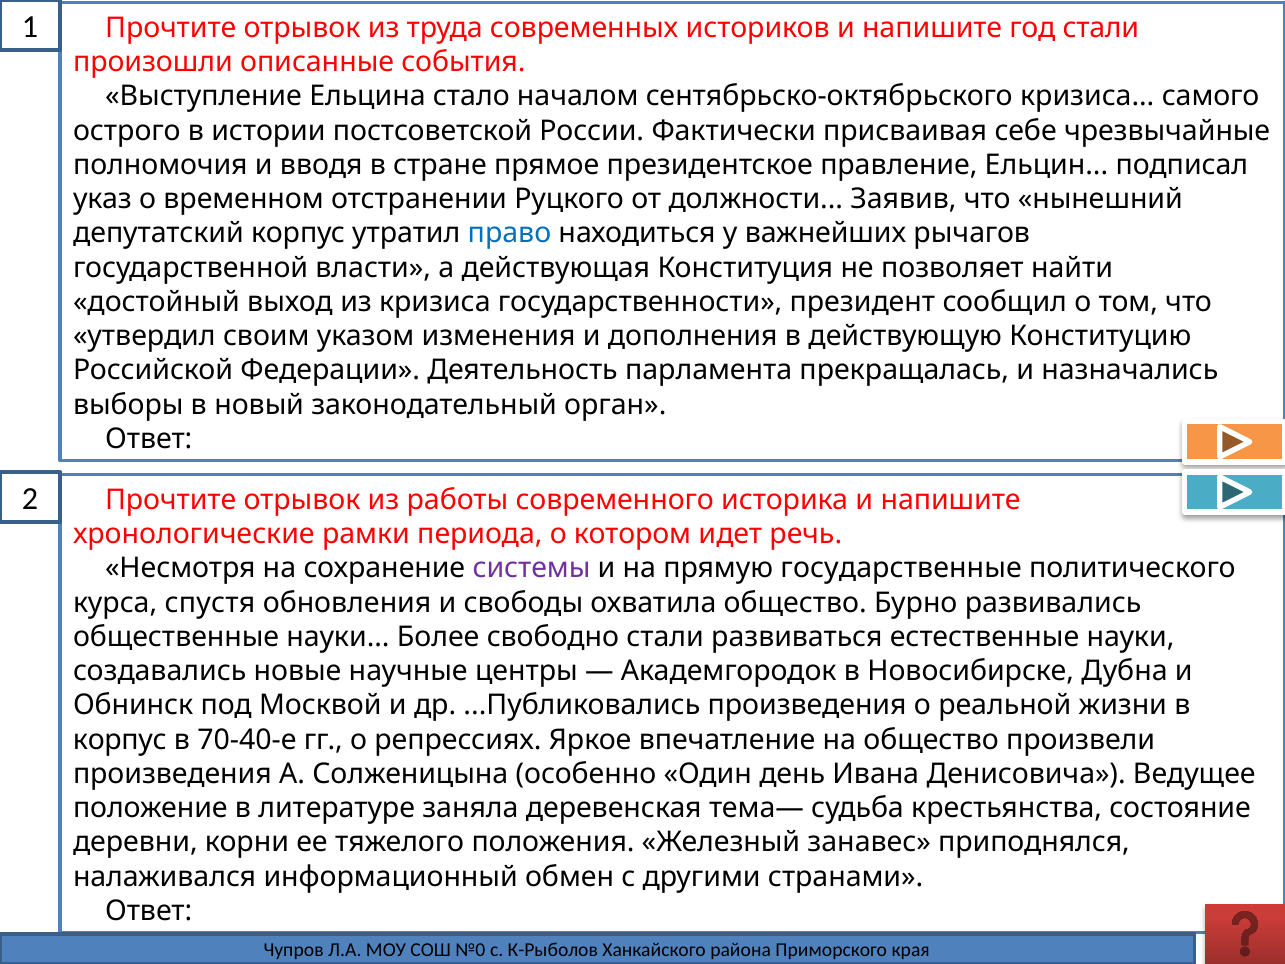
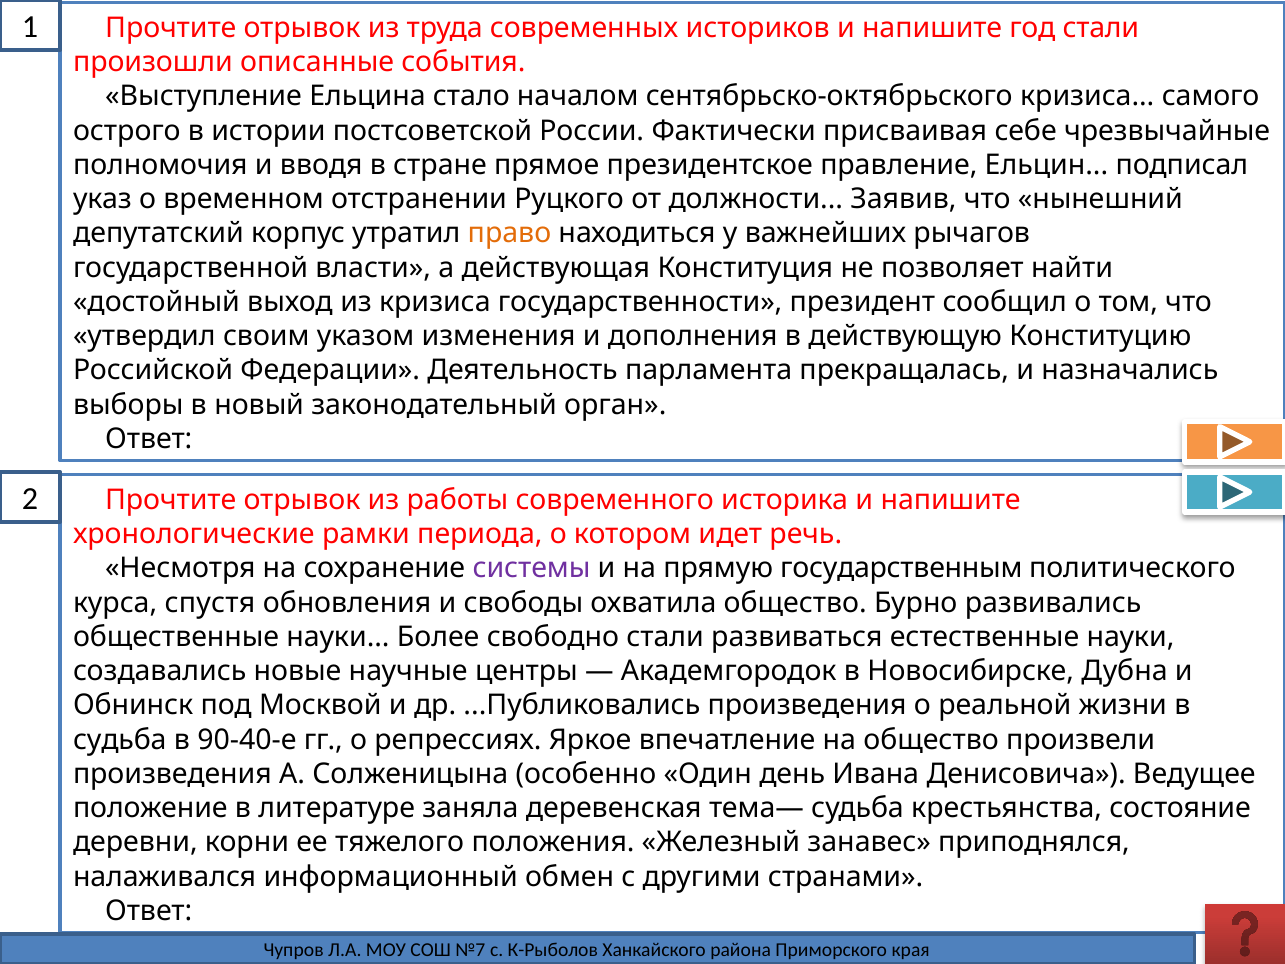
право colour: blue -> orange (509, 233)
государственные: государственные -> государственным (901, 568)
корпус: корпус -> судьба (120, 739)
70-40-е: 70-40-е -> 90-40-е (247, 739)
№0: №0 -> №7 (470, 950)
